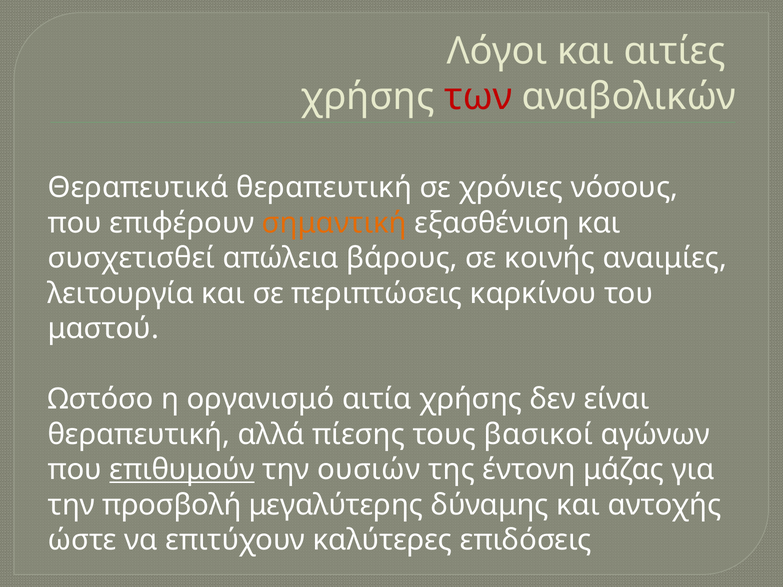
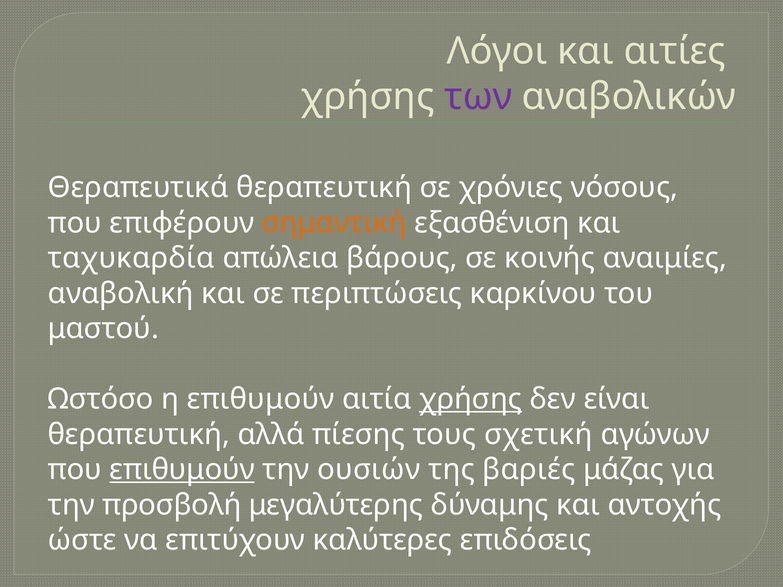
των colour: red -> purple (478, 97)
συσχετισθεί: συσχετισθεί -> ταχυκαρδία (131, 258)
λειτουργία: λειτουργία -> αναβολική (121, 293)
η οργανισμό: οργανισμό -> επιθυμούν (261, 399)
χρήσης underline: none -> present (471, 399)
βασικοί: βασικοί -> σχετική (538, 435)
έντονη: έντονη -> βαριές (529, 470)
